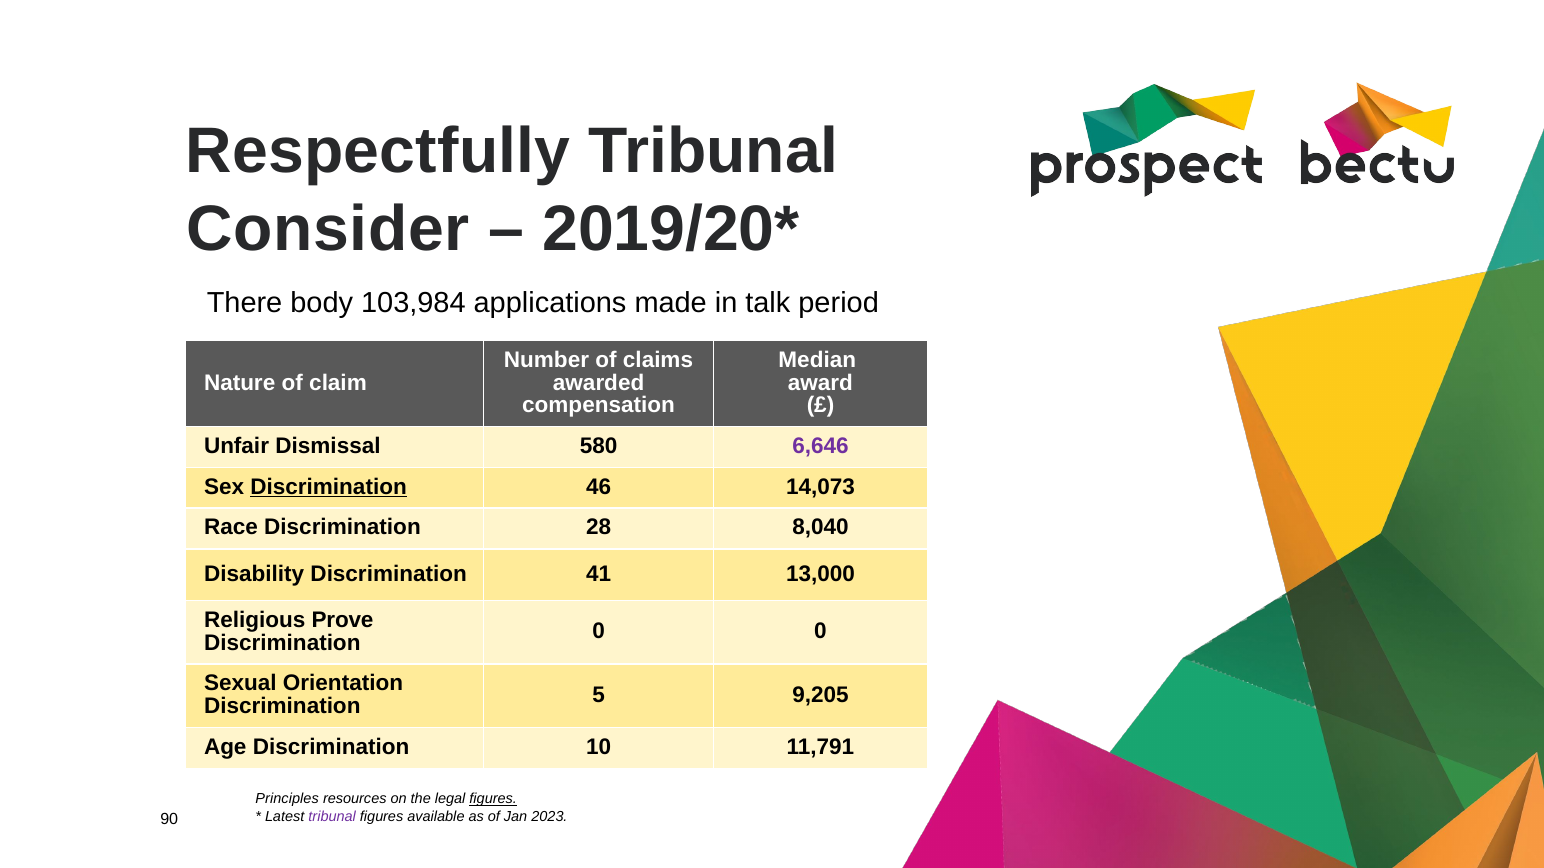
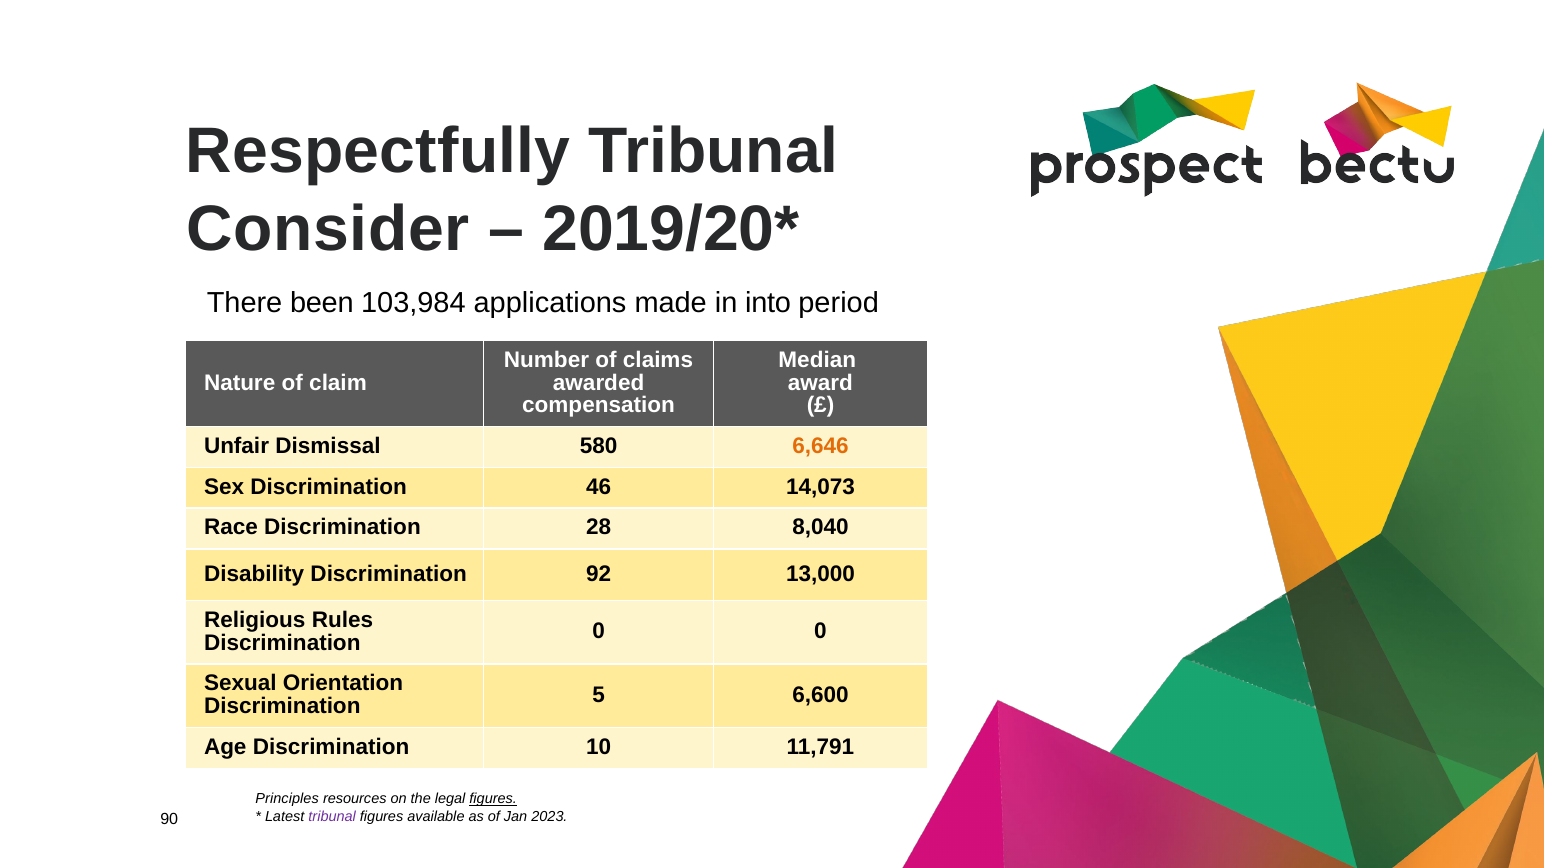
body: body -> been (322, 303)
talk: talk -> into (768, 303)
6,646 colour: purple -> orange (820, 446)
Discrimination underline: present -> none (329, 487)
41: 41 -> 92 (599, 574)
Prove: Prove -> Rules (342, 620)
9,205: 9,205 -> 6,600 (820, 695)
